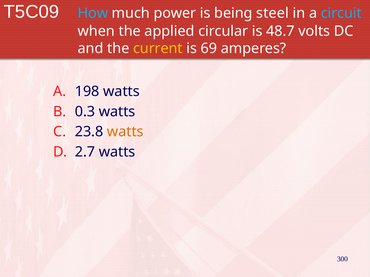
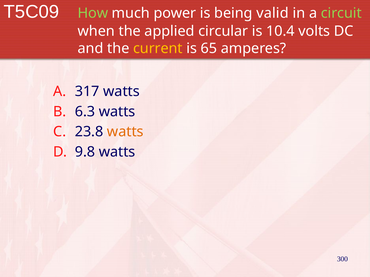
How colour: light blue -> light green (93, 13)
steel: steel -> valid (273, 13)
circuit colour: light blue -> light green (341, 13)
48.7: 48.7 -> 10.4 (280, 31)
69: 69 -> 65 (209, 49)
198: 198 -> 317 (87, 92)
0.3: 0.3 -> 6.3 (85, 112)
2.7: 2.7 -> 9.8 (85, 152)
